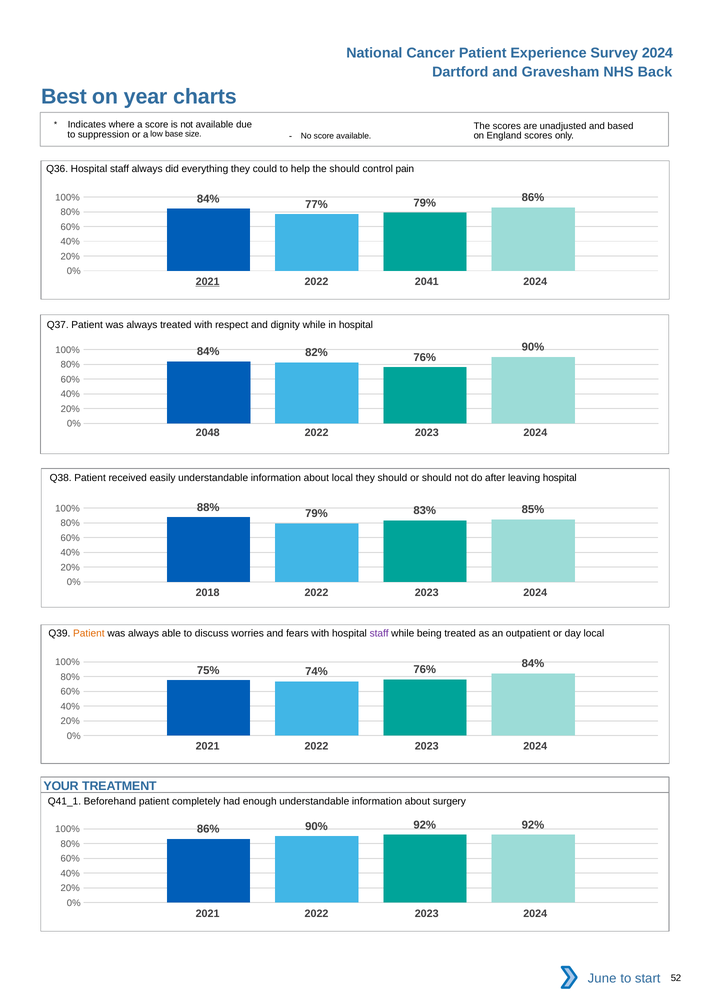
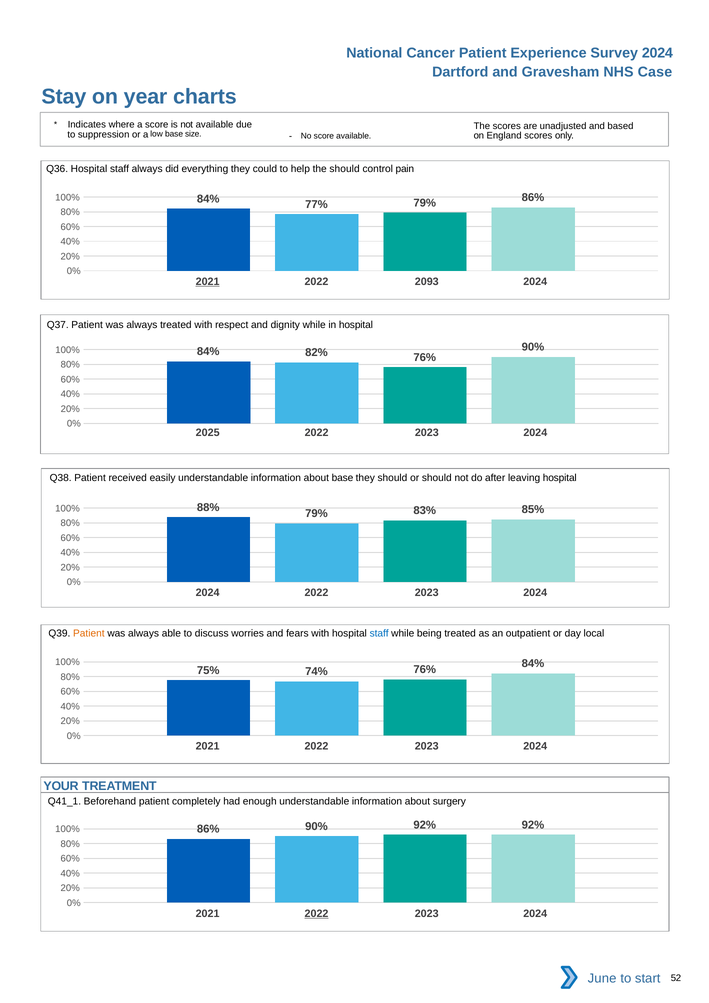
Back: Back -> Case (655, 72)
Best: Best -> Stay (64, 97)
2041: 2041 -> 2093 (427, 282)
2048: 2048 -> 2025 (208, 433)
about local: local -> base (342, 478)
2018: 2018 -> 2024 (208, 593)
staff colour: purple -> blue (379, 634)
2022 underline: none -> present (317, 914)
